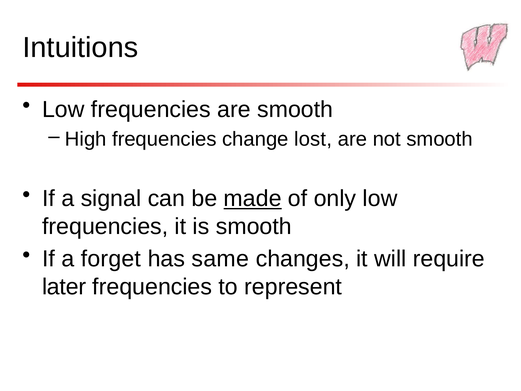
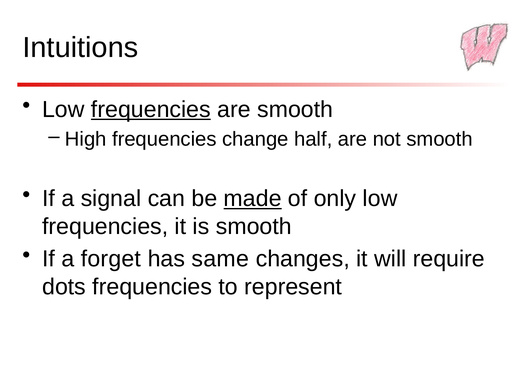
frequencies underline: none -> present (151, 109)
lost: lost -> half (313, 139)
later: later -> dots (64, 287)
